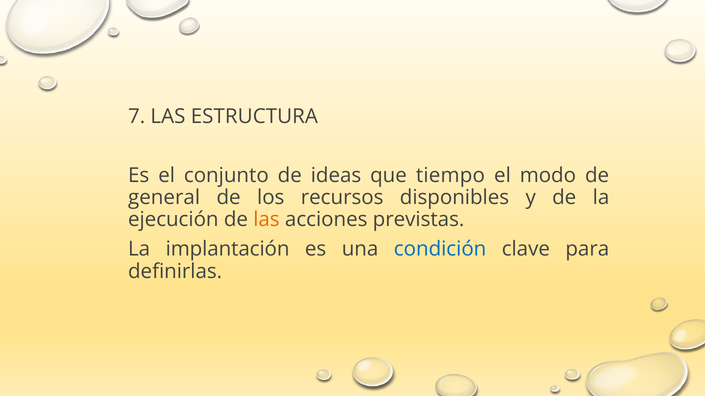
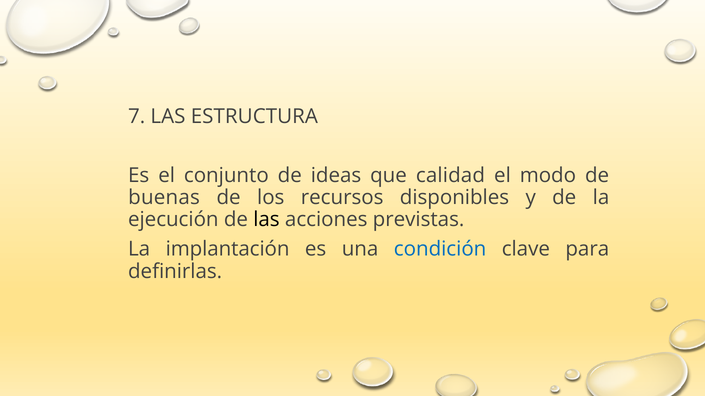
tiempo: tiempo -> calidad (450, 176)
general: general -> buenas (164, 198)
las colour: orange -> black (266, 220)
